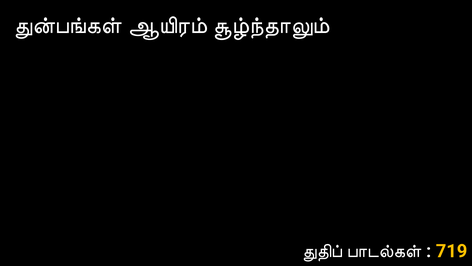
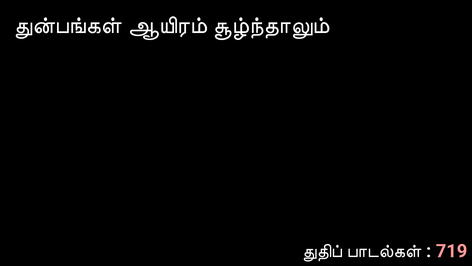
719 colour: yellow -> pink (452, 251)
